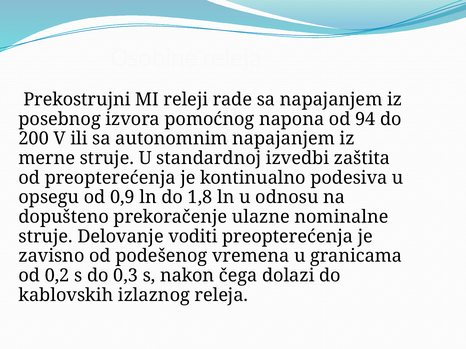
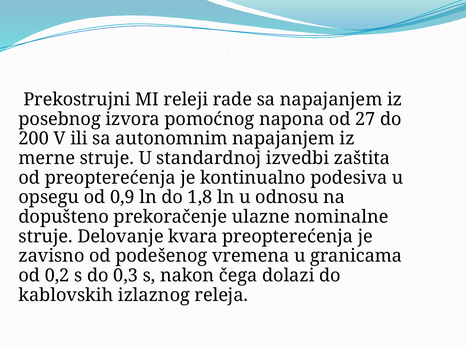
94: 94 -> 27 (365, 119)
voditi: voditi -> kvara (193, 237)
